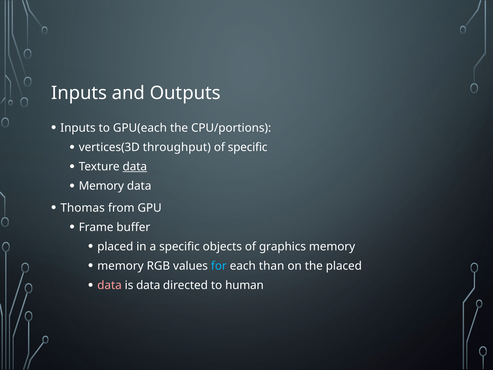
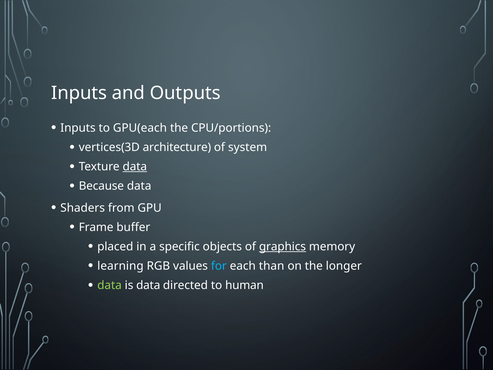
throughput: throughput -> architecture (177, 147)
of specific: specific -> system (248, 147)
Memory: Memory -> Because (101, 186)
Thomas: Thomas -> Shaders (83, 208)
graphics underline: none -> present (282, 247)
memory: memory -> learning (120, 266)
the placed: placed -> longer (344, 266)
data colour: pink -> light green (110, 285)
